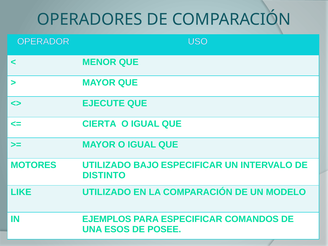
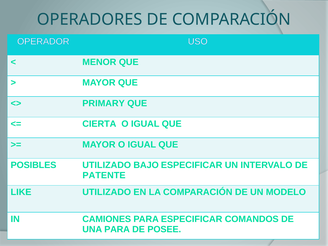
EJECUTE: EJECUTE -> PRIMARY (104, 103)
MOTORES: MOTORES -> POSIBLES (34, 165)
DISTINTO: DISTINTO -> PATENTE (104, 175)
EJEMPLOS: EJEMPLOS -> CAMIONES (107, 219)
UNA ESOS: ESOS -> PARA (117, 229)
